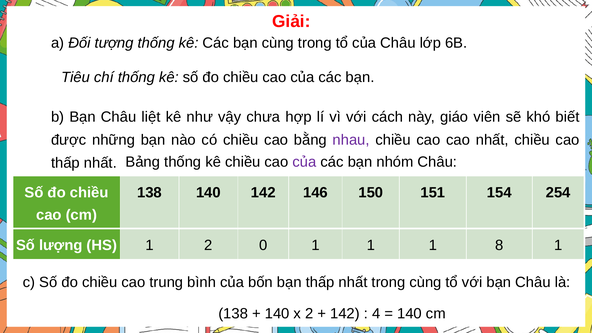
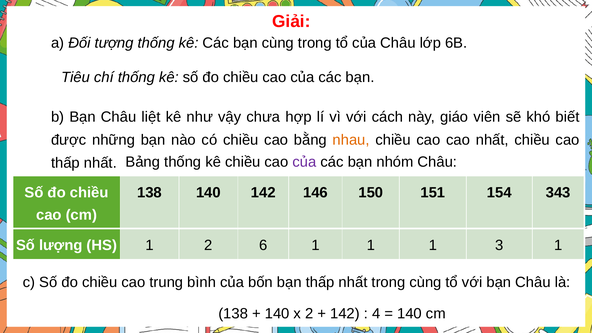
nhau colour: purple -> orange (351, 140)
254: 254 -> 343 (558, 193)
0: 0 -> 6 (263, 245)
8: 8 -> 3 (499, 245)
